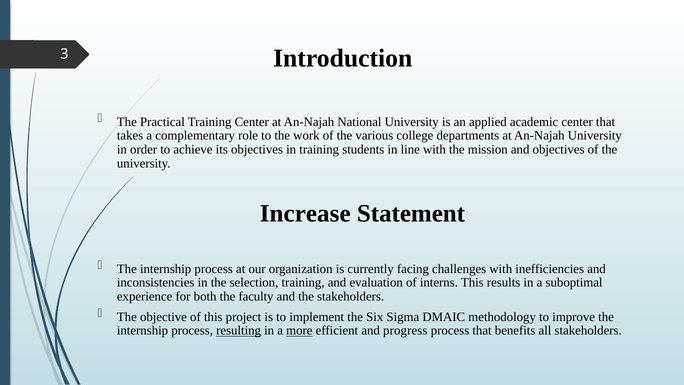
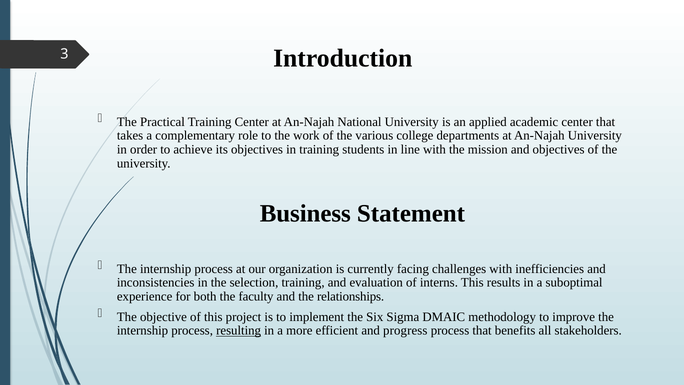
Increase: Increase -> Business (305, 213)
the stakeholders: stakeholders -> relationships (351, 296)
more underline: present -> none (299, 330)
